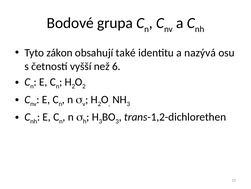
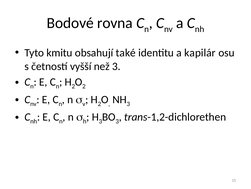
grupa: grupa -> rovna (115, 23)
zákon: zákon -> kmitu (59, 53)
nazývá: nazývá -> kapilár (200, 53)
než 6: 6 -> 3 (116, 66)
